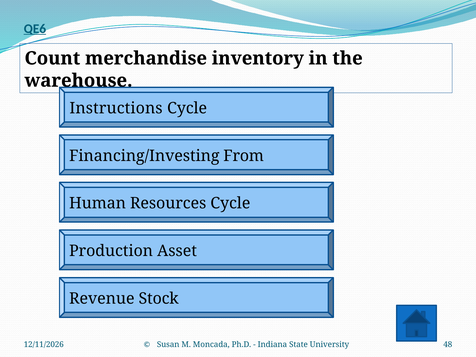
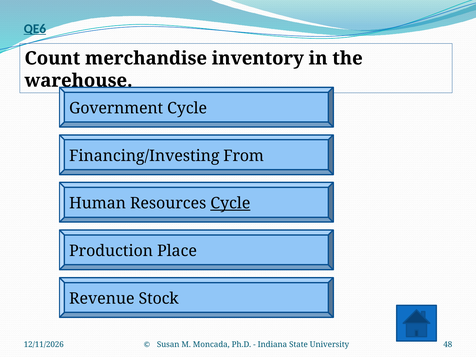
Instructions: Instructions -> Government (116, 108)
Cycle underline: none -> present (230, 203)
Asset: Asset -> Place (177, 251)
